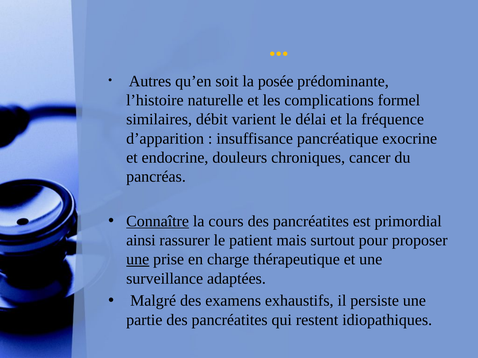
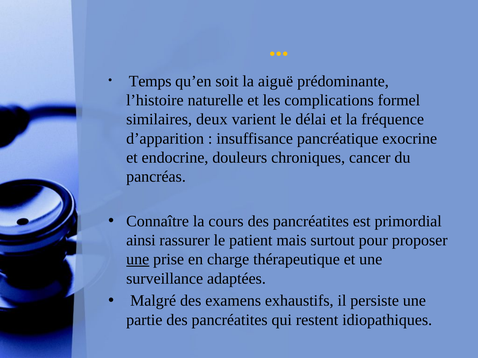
Autres: Autres -> Temps (150, 81)
posée: posée -> aiguë (276, 81)
débit: débit -> deux (212, 120)
Connaître underline: present -> none (158, 221)
